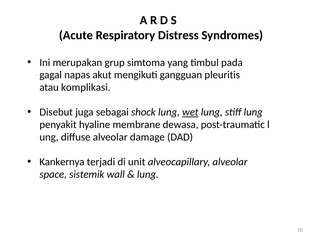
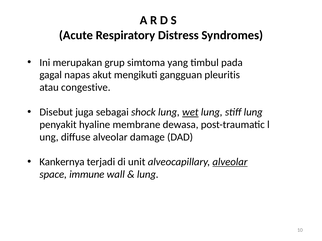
komplikasi: komplikasi -> congestive (86, 88)
alveolar underline: none -> present (230, 162)
sistemik: sistemik -> immune (87, 175)
